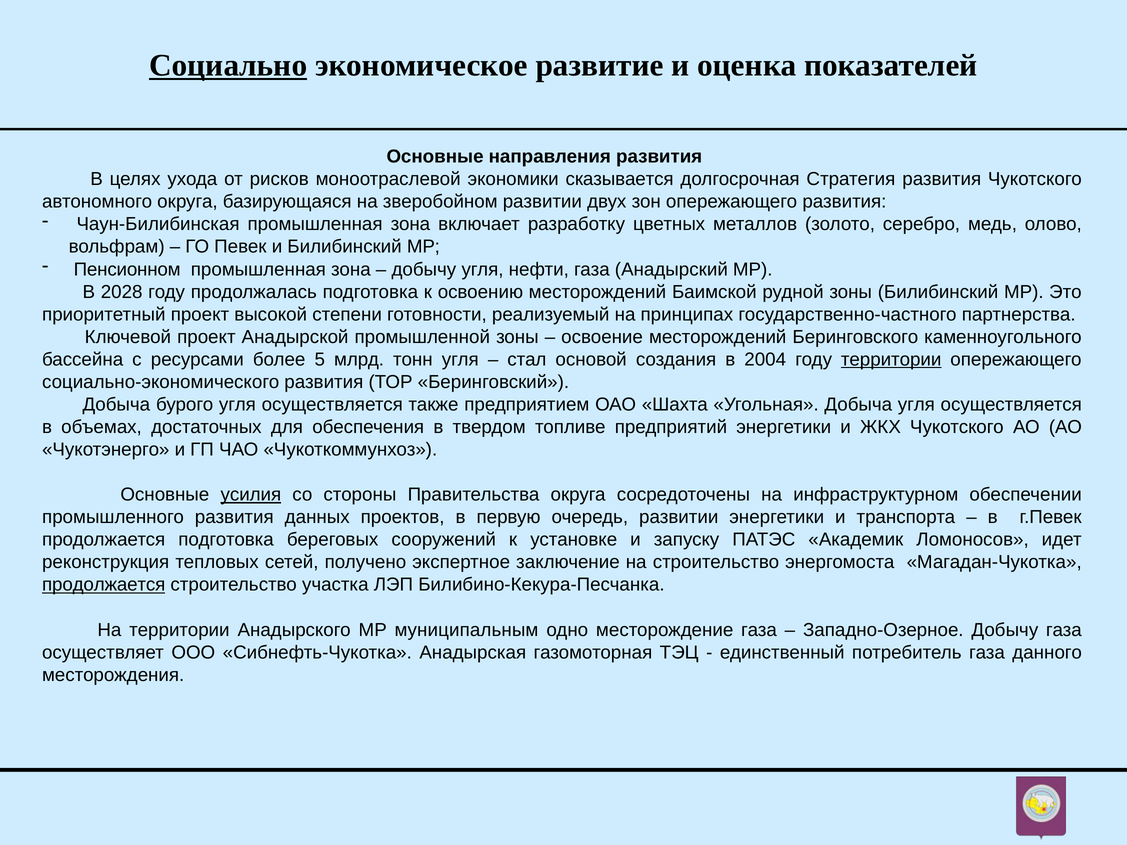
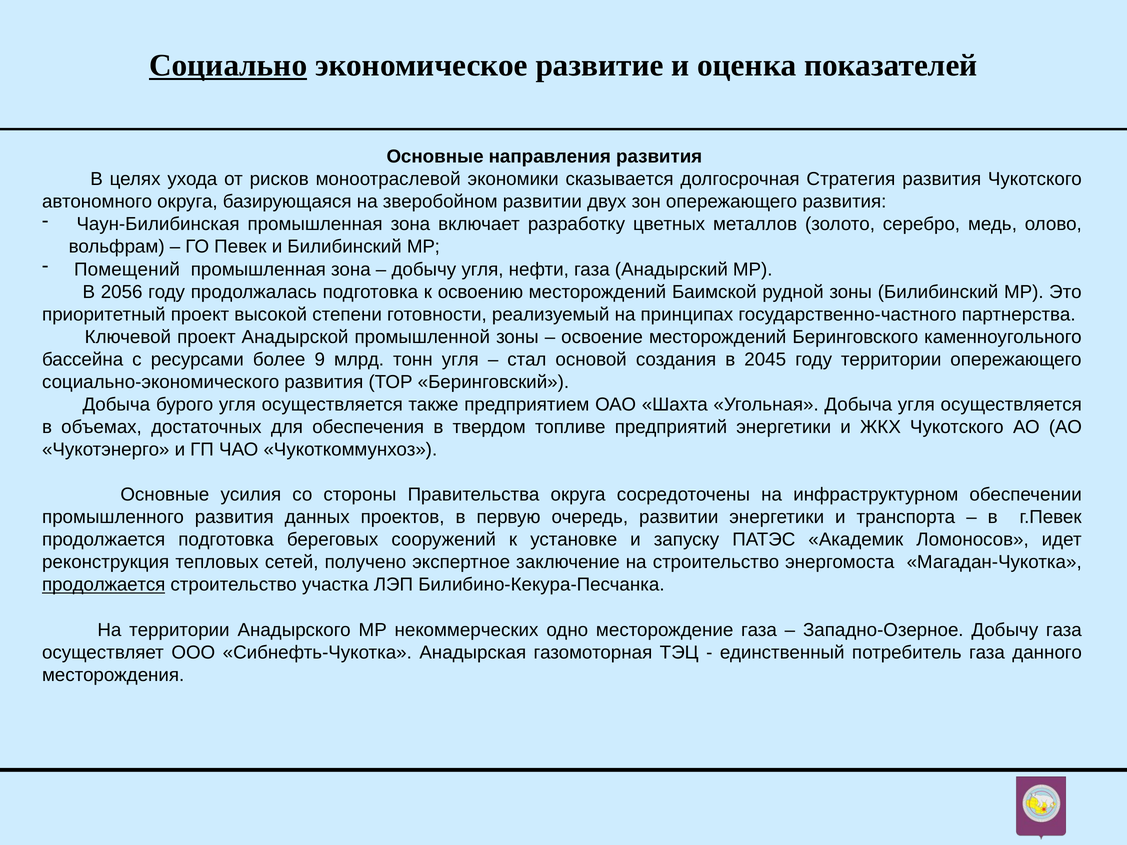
Пенсионном: Пенсионном -> Помещений (127, 269)
2028: 2028 -> 2056 (122, 292)
5: 5 -> 9 (320, 360)
2004: 2004 -> 2045 (765, 360)
территории underline: present -> none (891, 360)
усилия underline: present -> none (251, 495)
муниципальным: муниципальным -> некоммерческих (467, 630)
